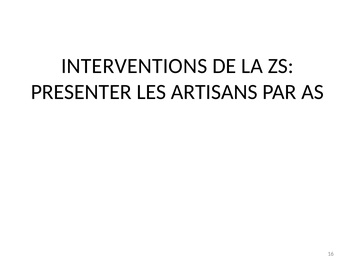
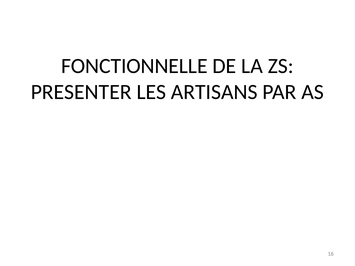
INTERVENTIONS: INTERVENTIONS -> FONCTIONNELLE (134, 66)
